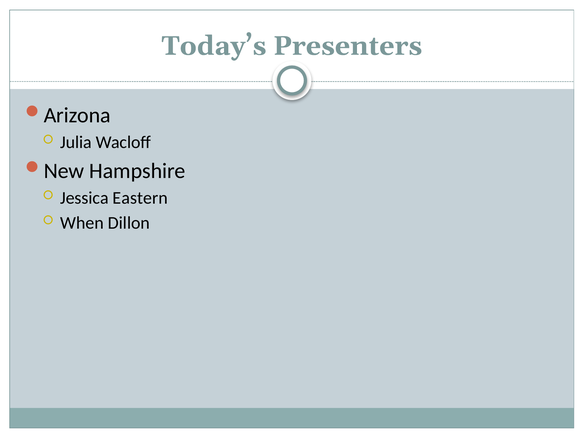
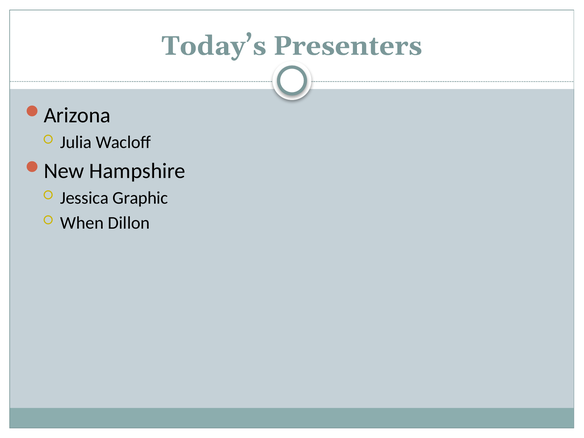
Eastern: Eastern -> Graphic (140, 198)
